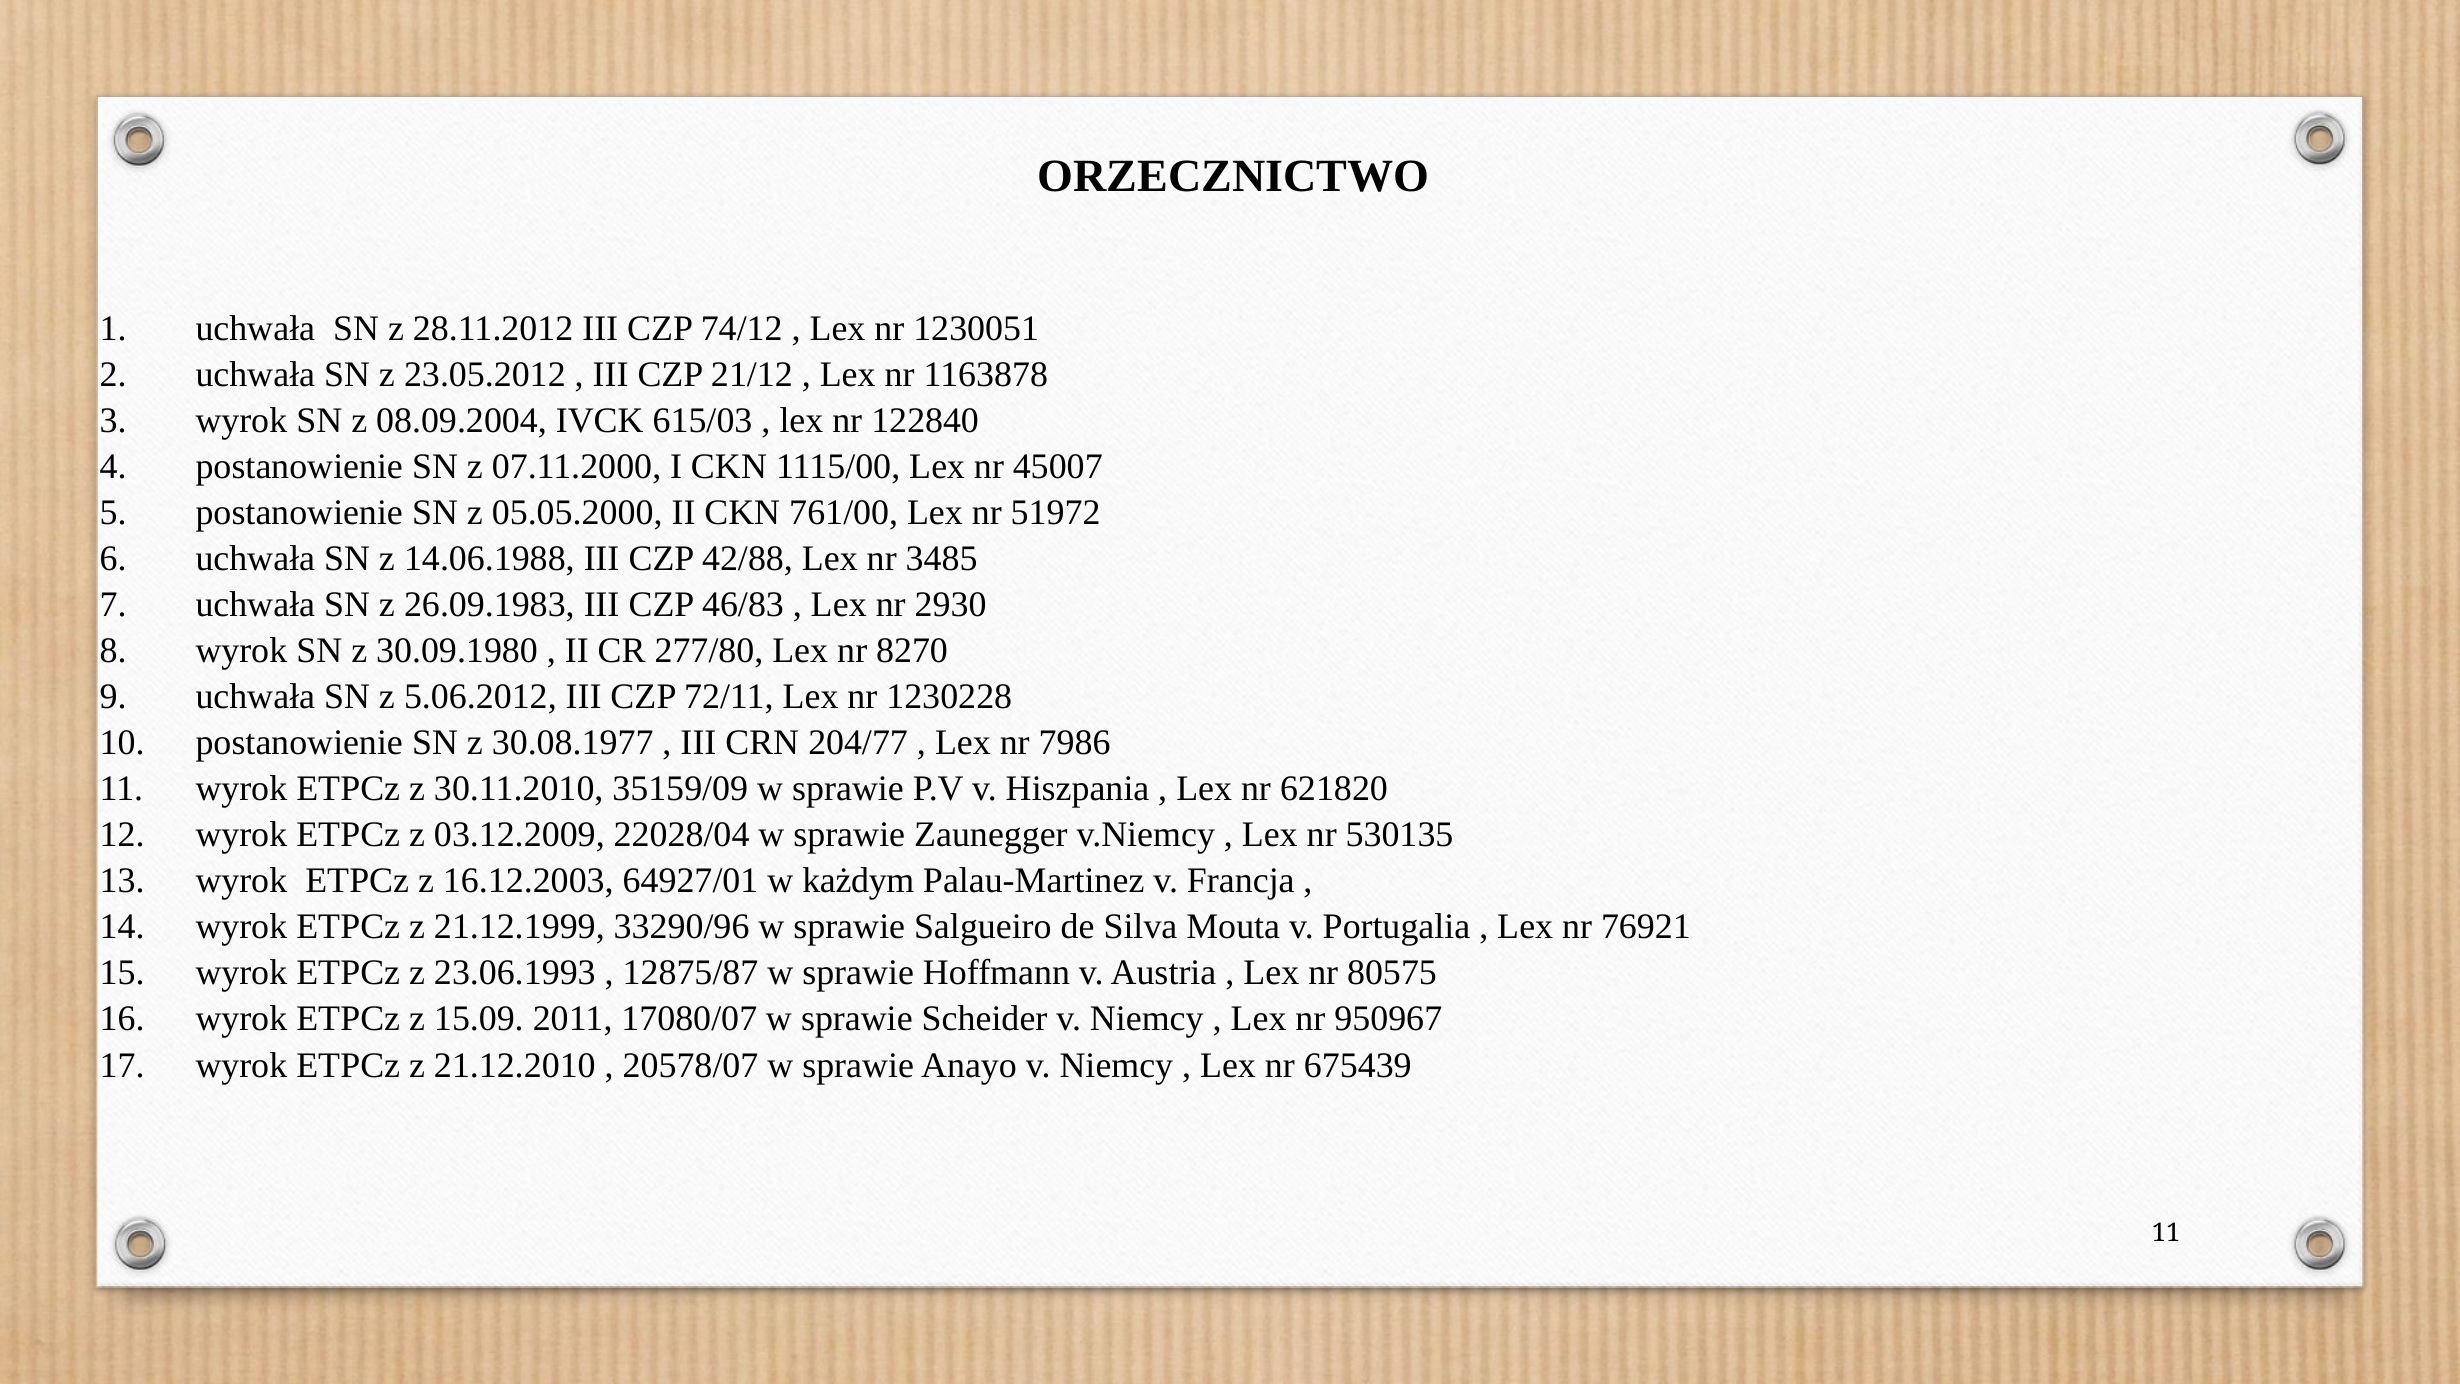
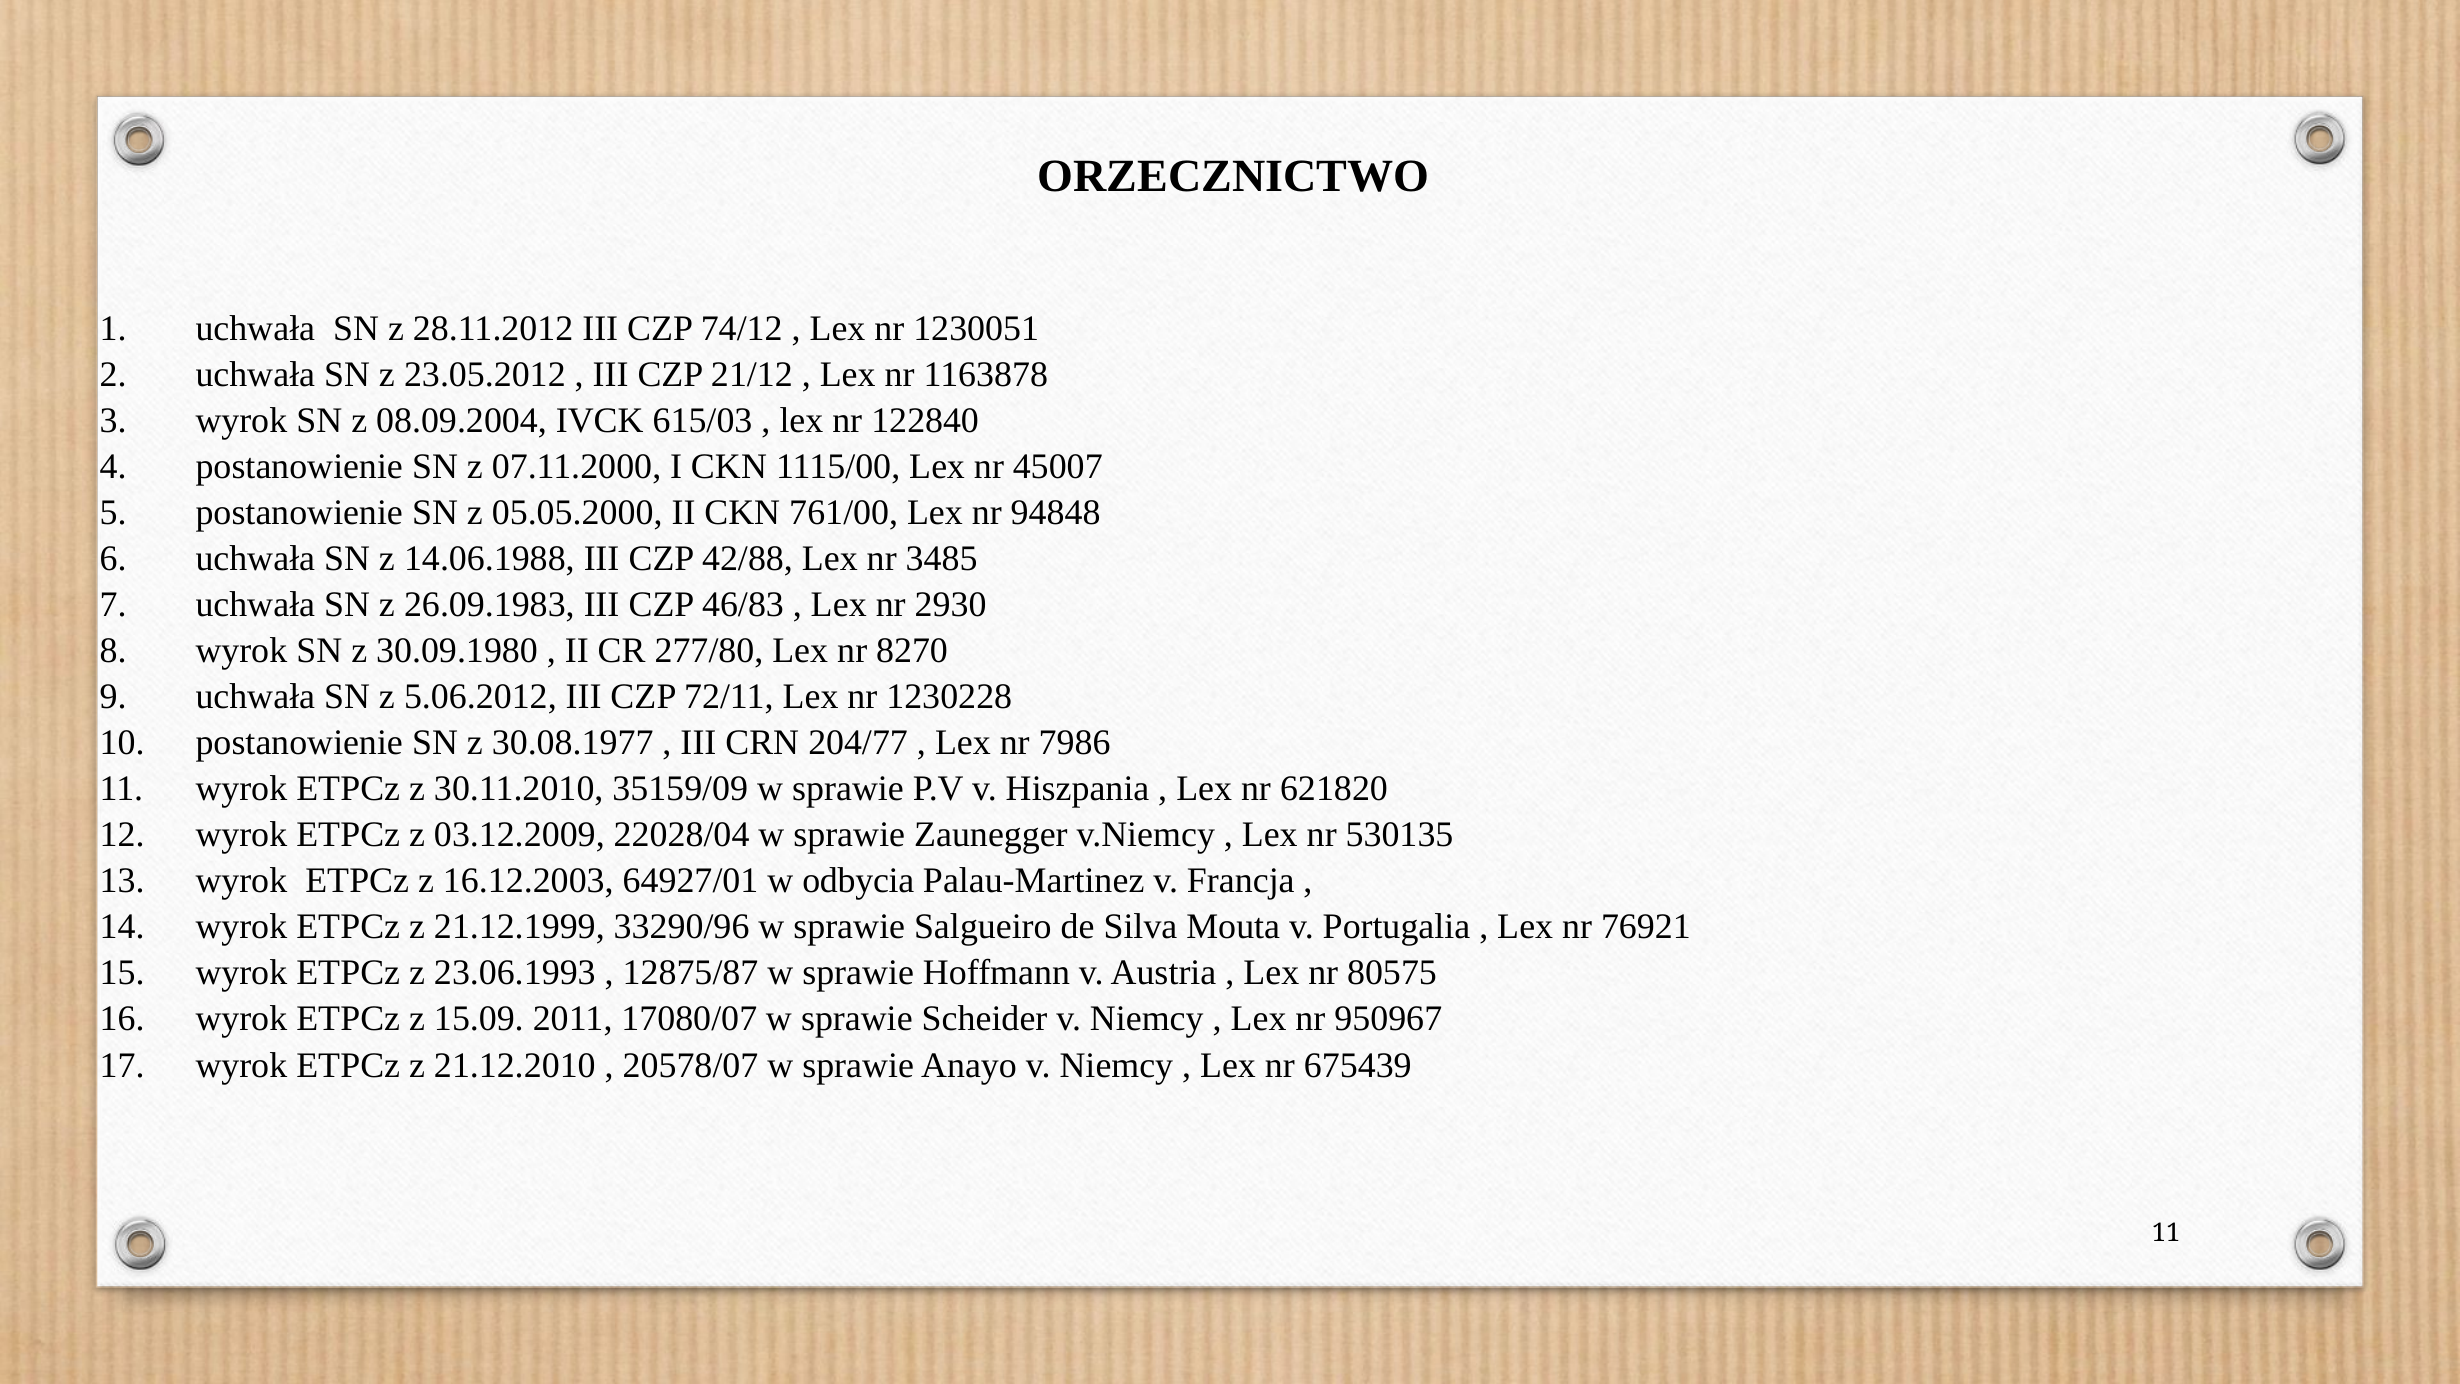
51972: 51972 -> 94848 (1056, 512)
każdym: każdym -> odbycia (858, 881)
